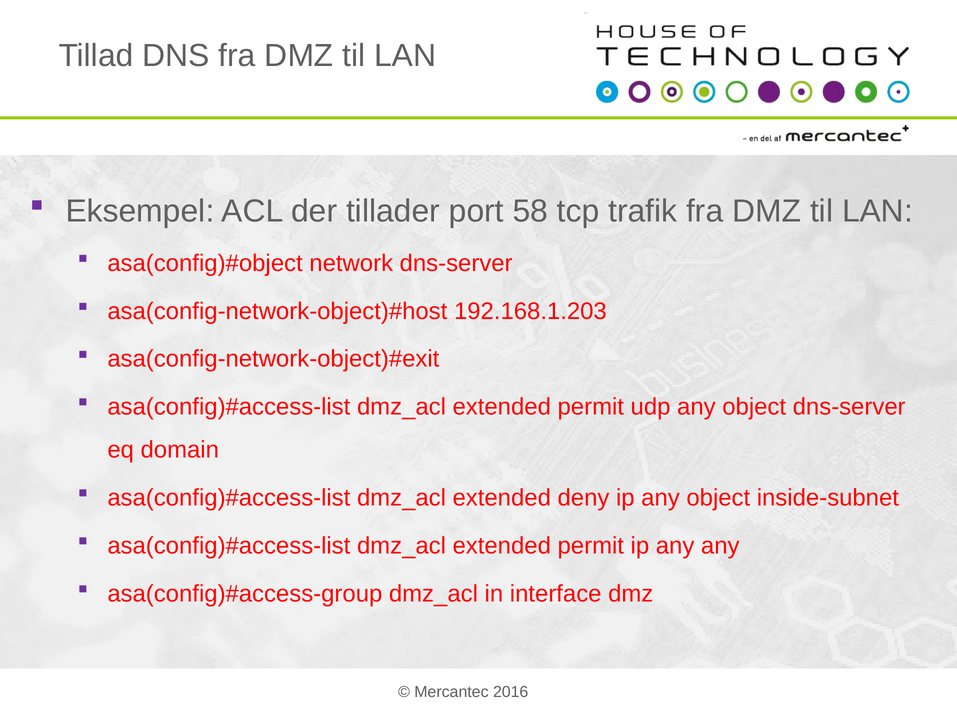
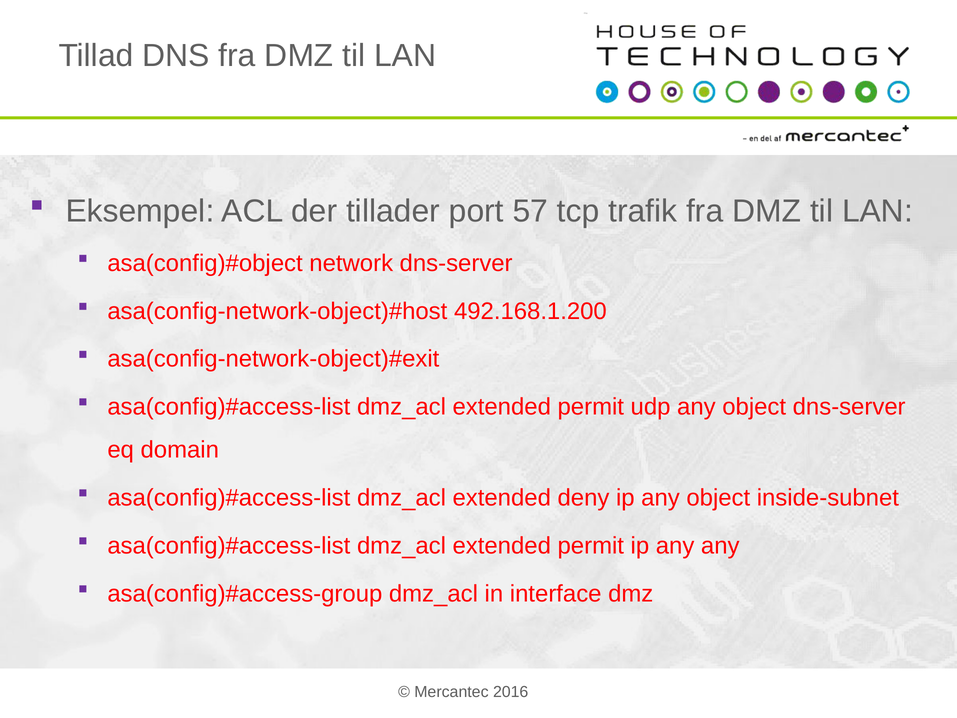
58: 58 -> 57 (530, 211)
192.168.1.203: 192.168.1.203 -> 492.168.1.200 (530, 311)
